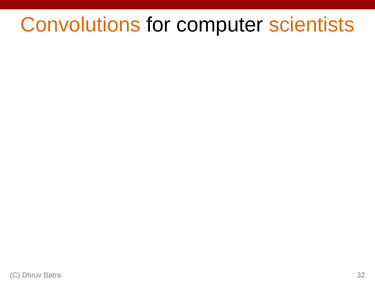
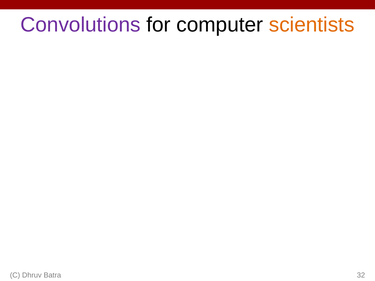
Convolutions colour: orange -> purple (81, 25)
